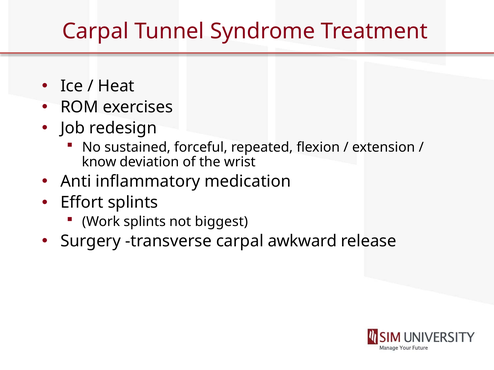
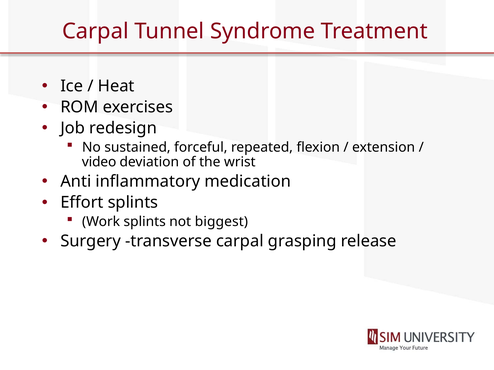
know: know -> video (99, 162)
awkward: awkward -> grasping (302, 241)
